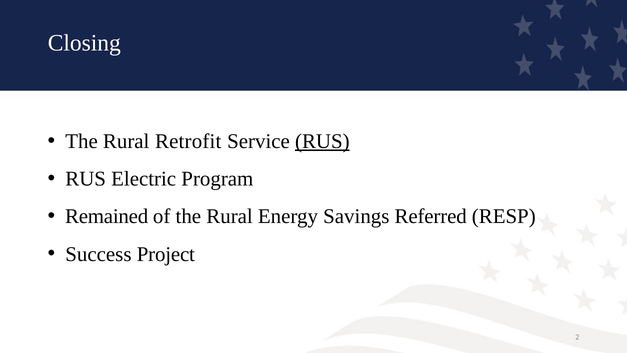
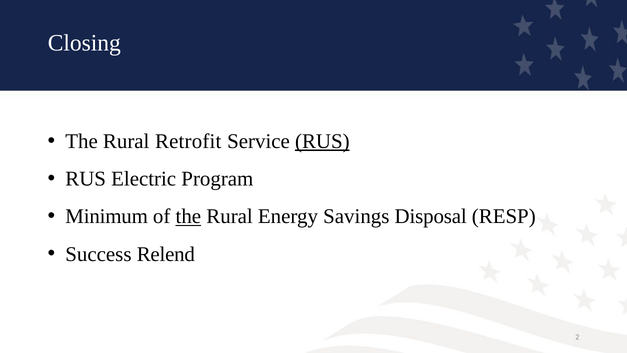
Remained: Remained -> Minimum (107, 216)
the underline: none -> present (188, 216)
Referred: Referred -> Disposal (431, 216)
Project: Project -> Relend (166, 254)
